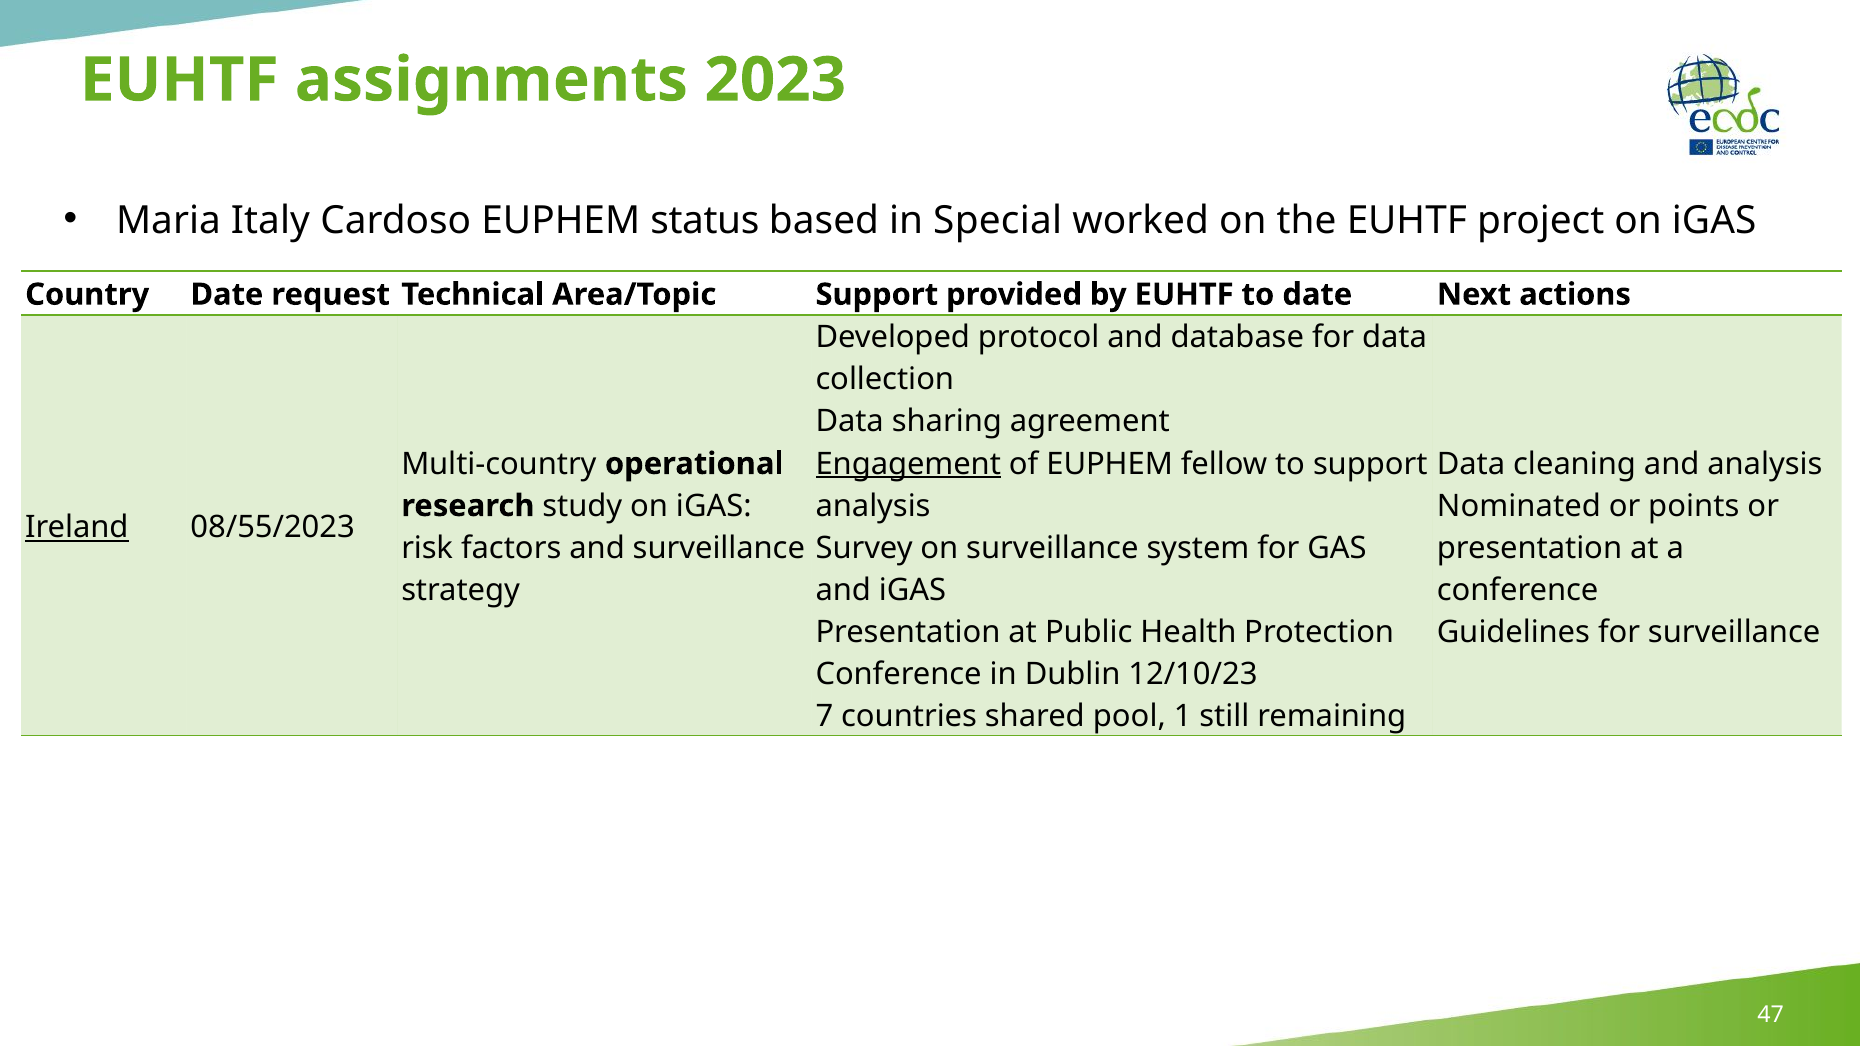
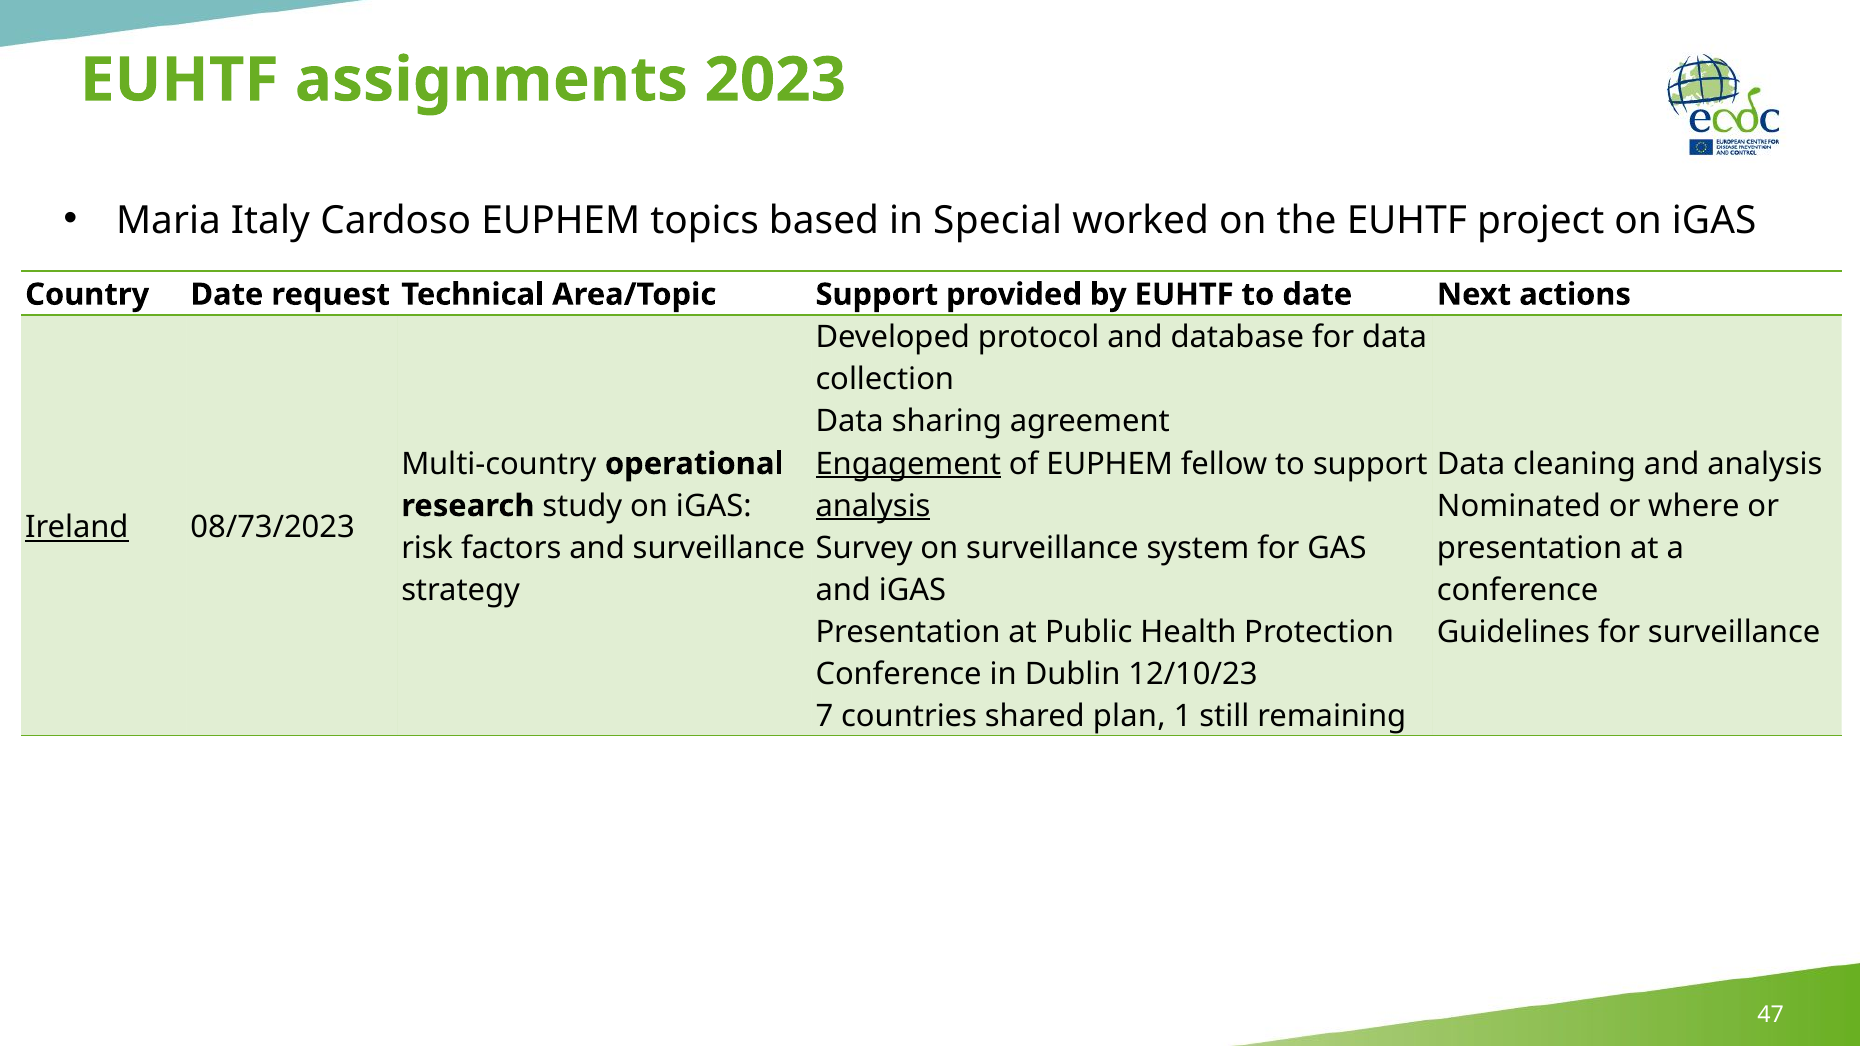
status: status -> topics (705, 220)
analysis underline: none -> present (873, 506)
points: points -> where (1694, 506)
08/55/2023: 08/55/2023 -> 08/73/2023 (273, 527)
pool: pool -> plan (1129, 716)
